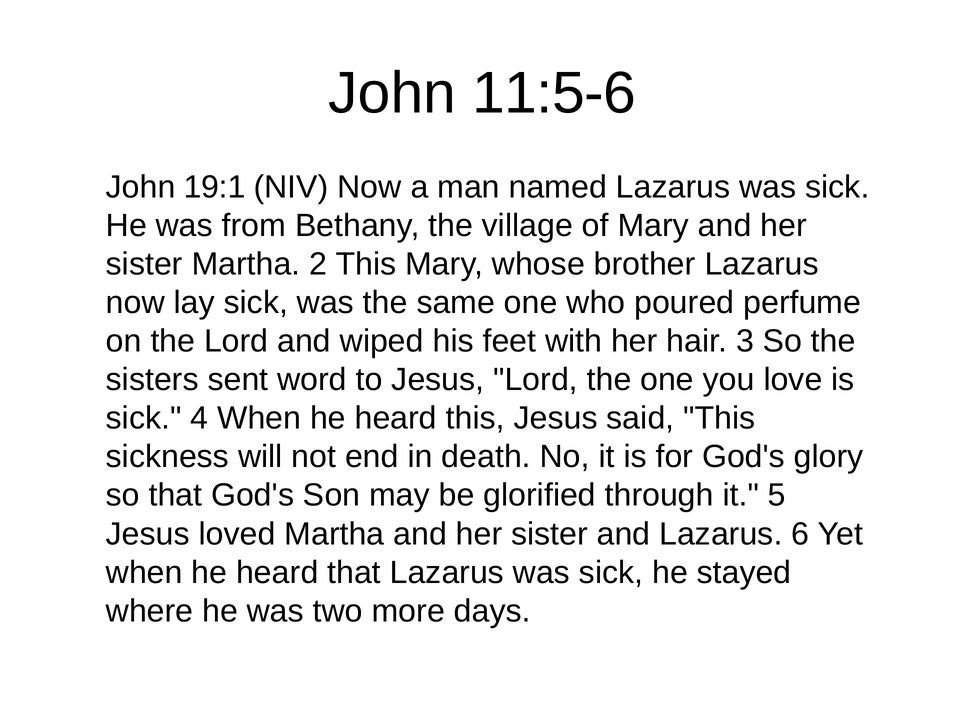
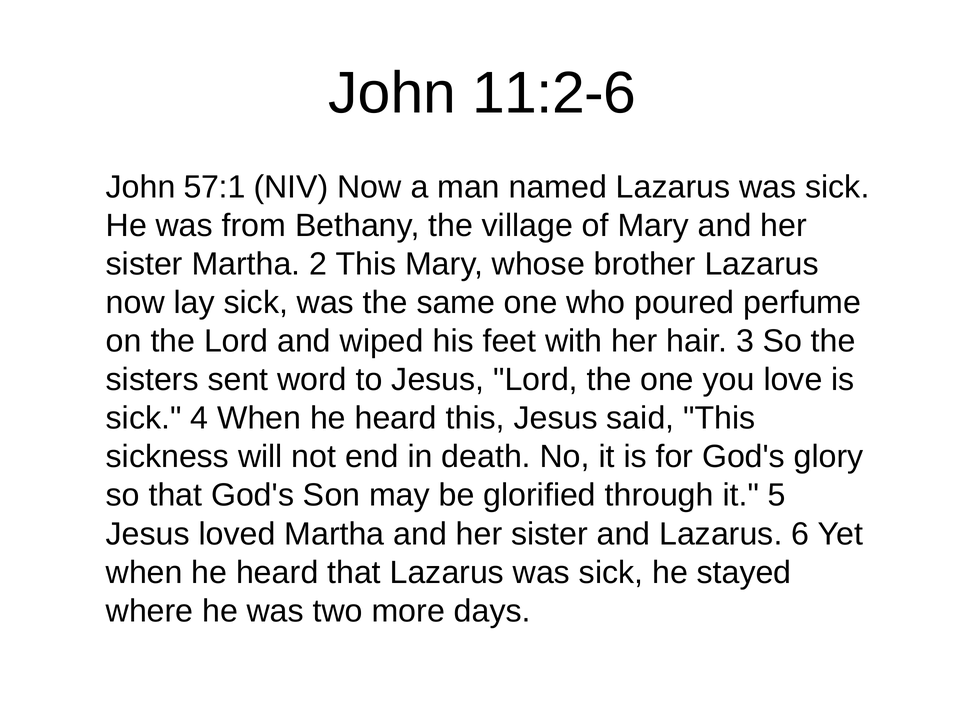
11:5-6: 11:5-6 -> 11:2-6 (554, 93)
19:1: 19:1 -> 57:1 (215, 187)
